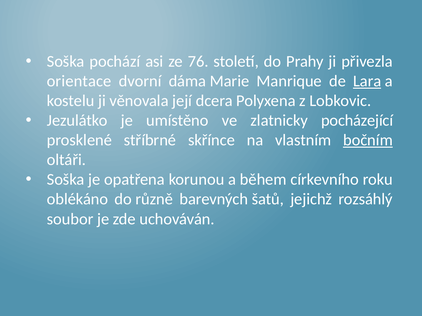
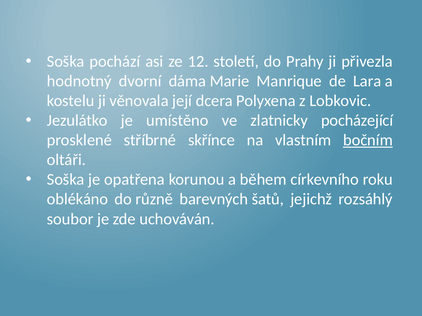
76: 76 -> 12 (198, 62)
orientace: orientace -> hodnotný (79, 81)
Lara underline: present -> none (367, 81)
